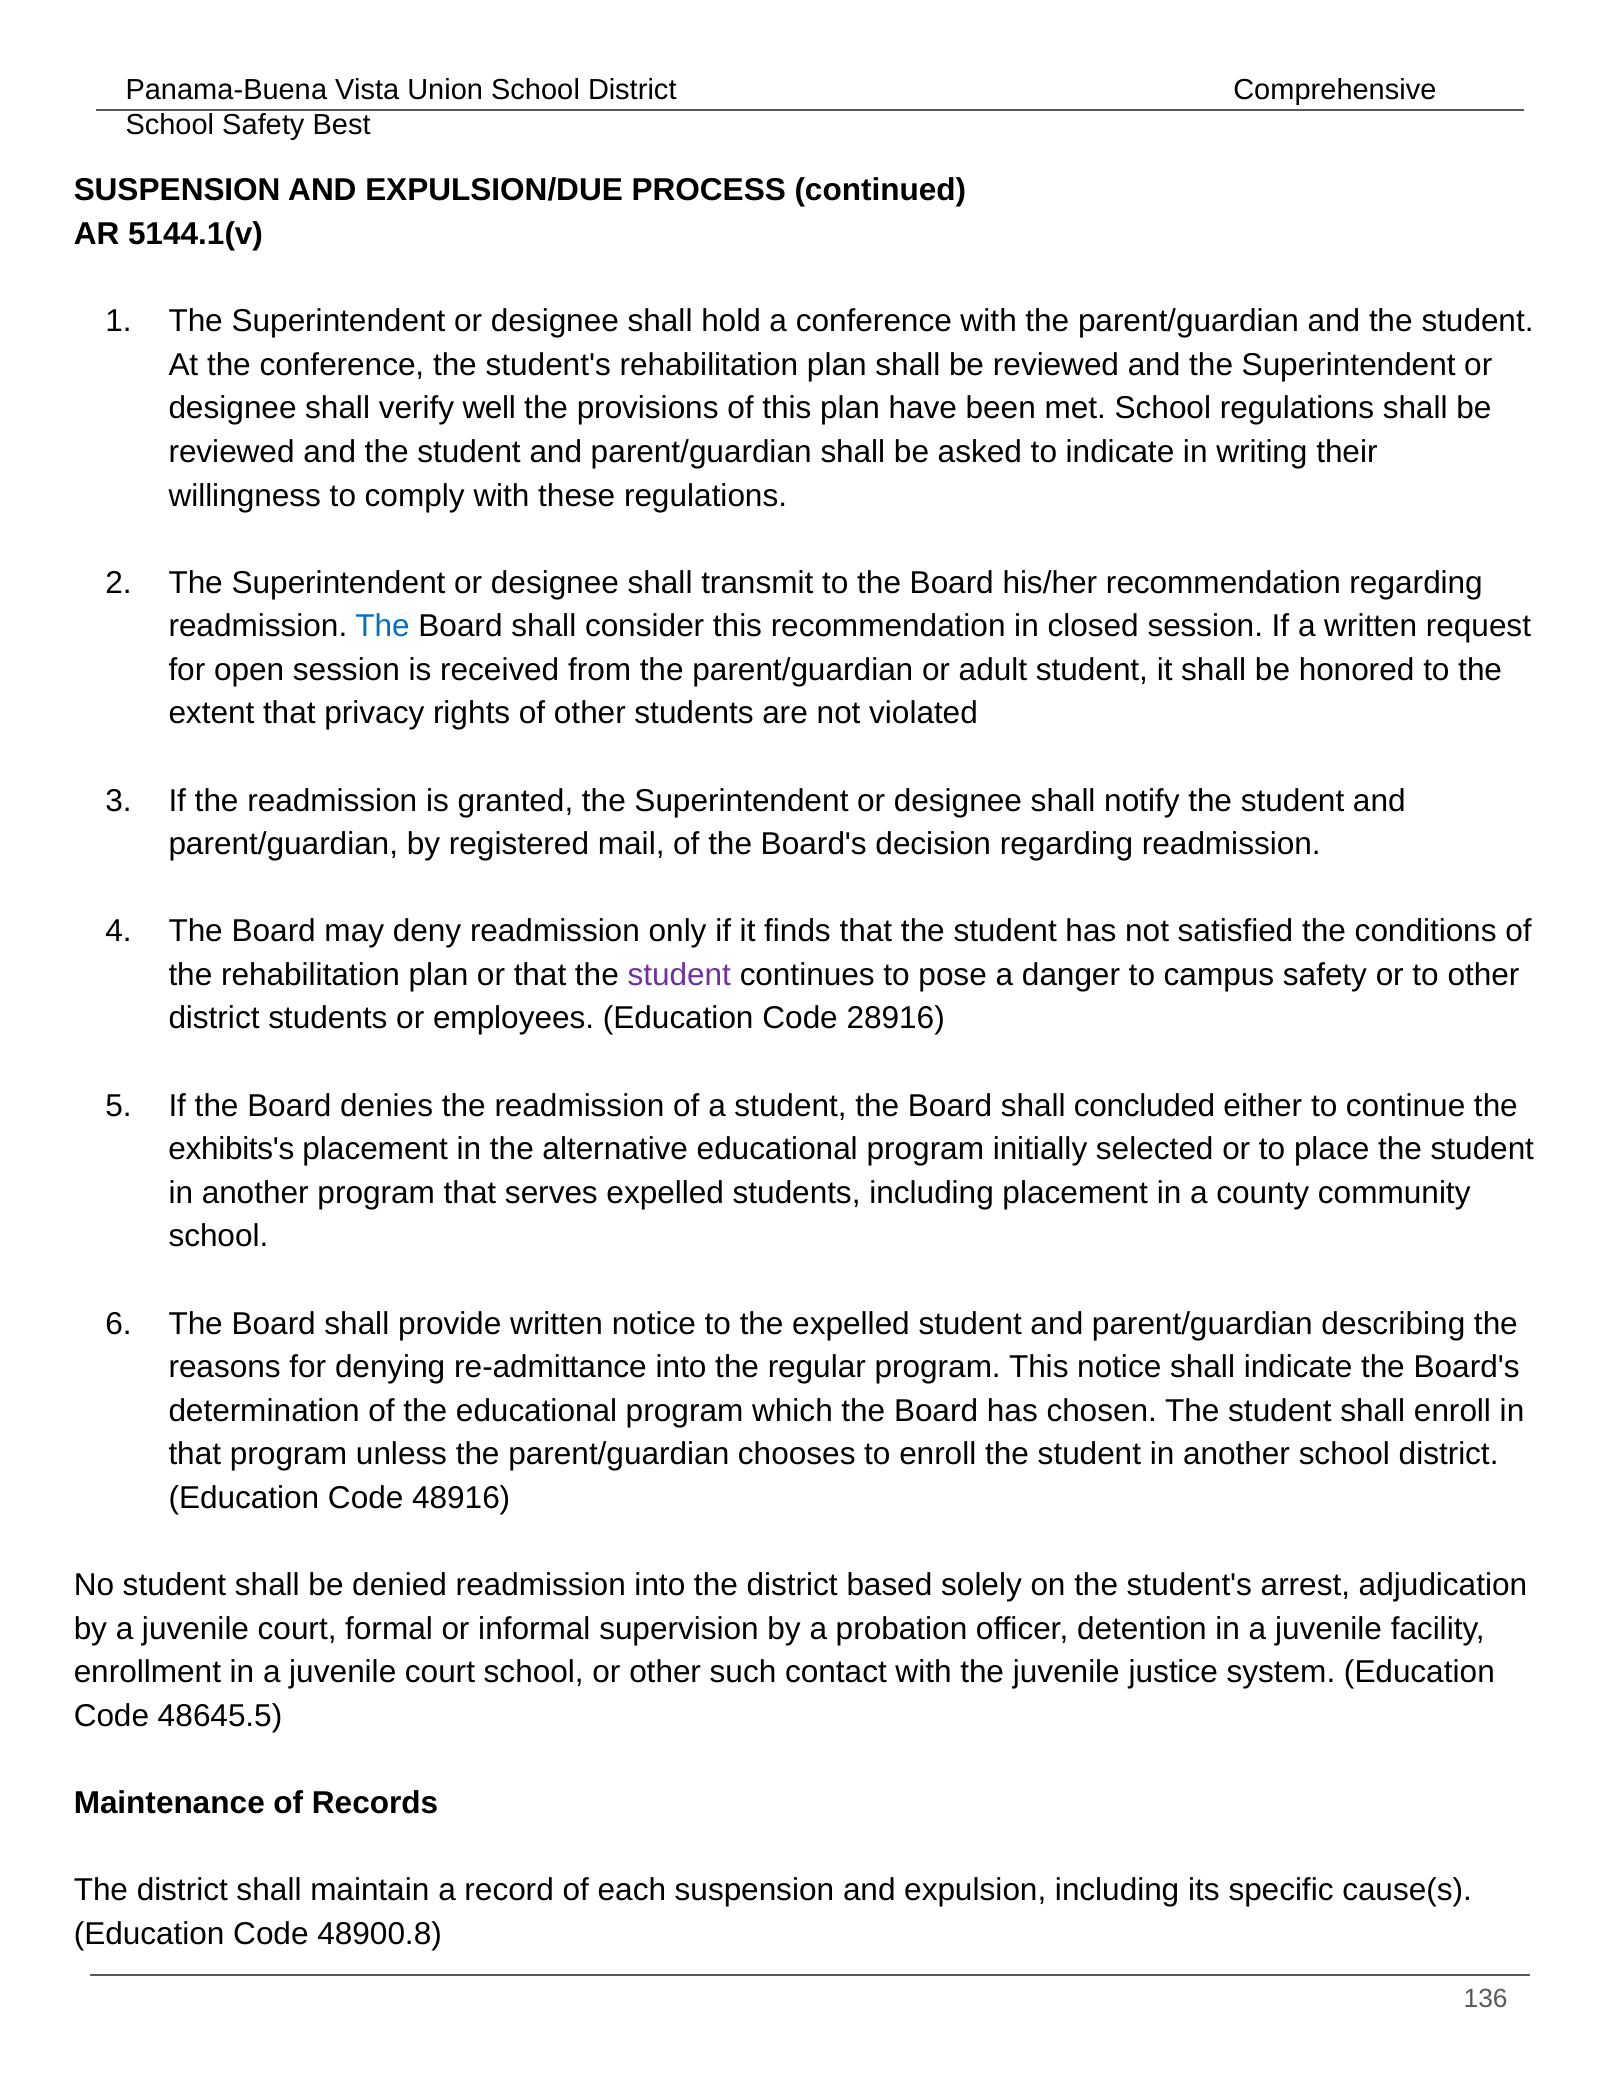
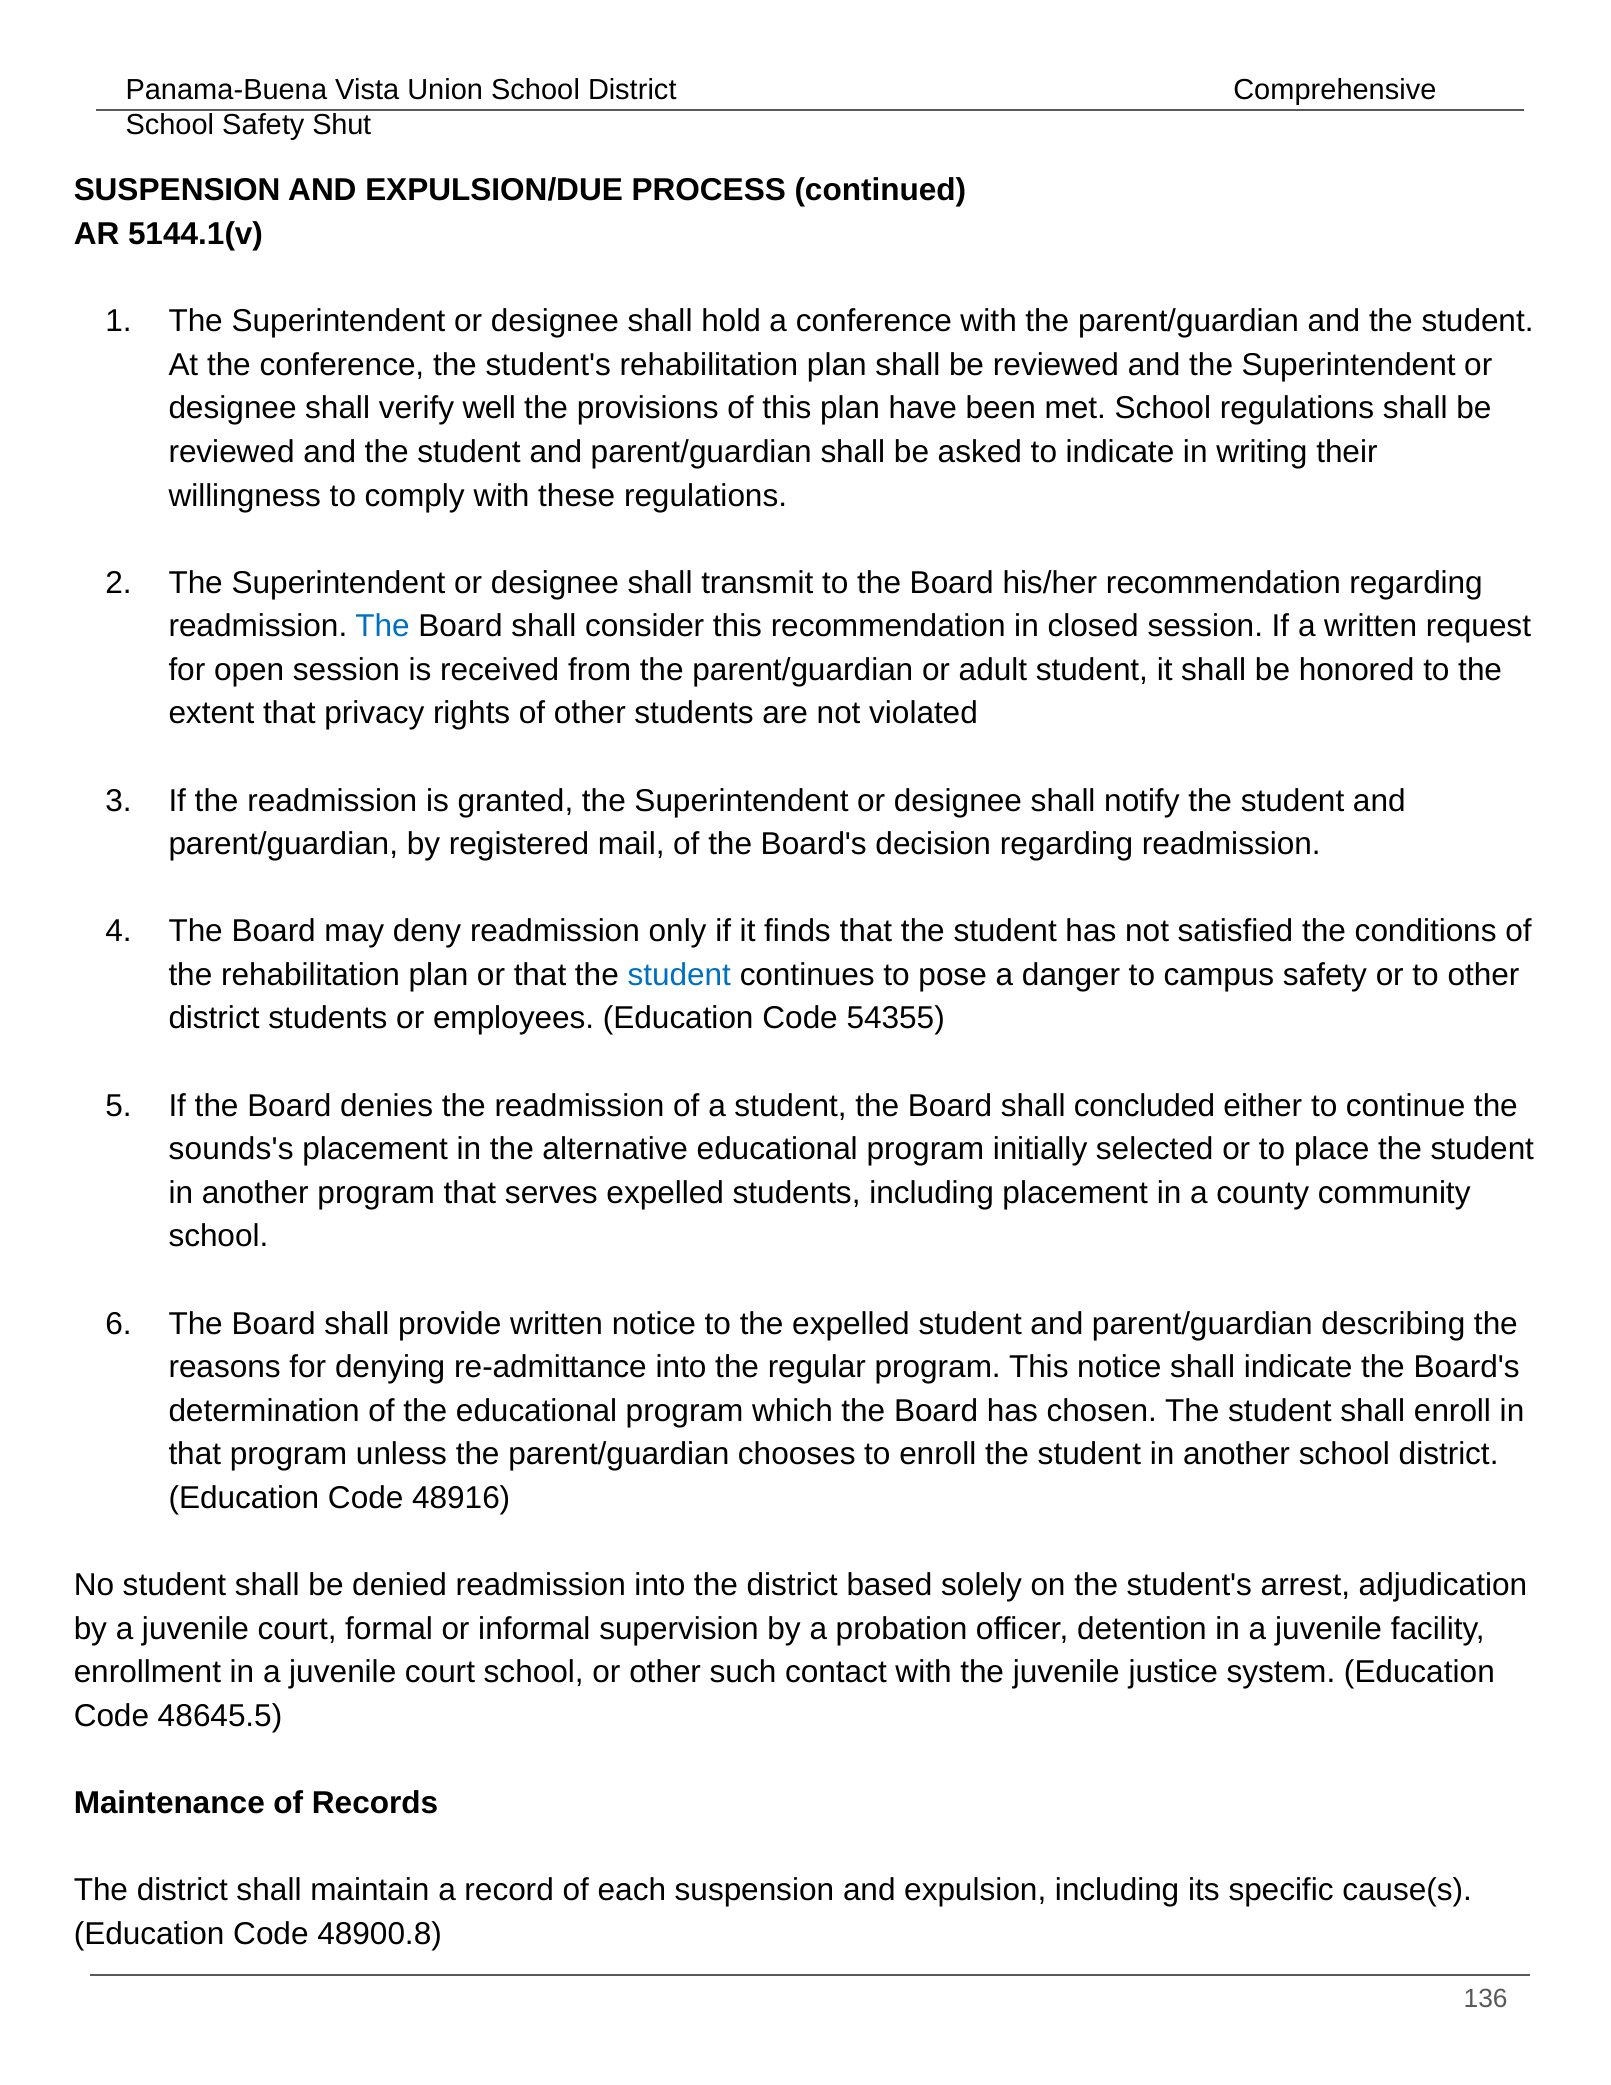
Best: Best -> Shut (342, 125)
student colour: purple -> blue (679, 975)
28916: 28916 -> 54355 (896, 1018)
exhibits's: exhibits's -> sounds's (231, 1149)
